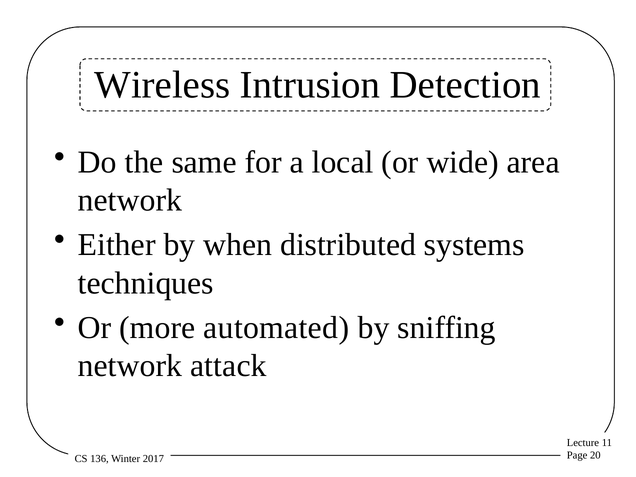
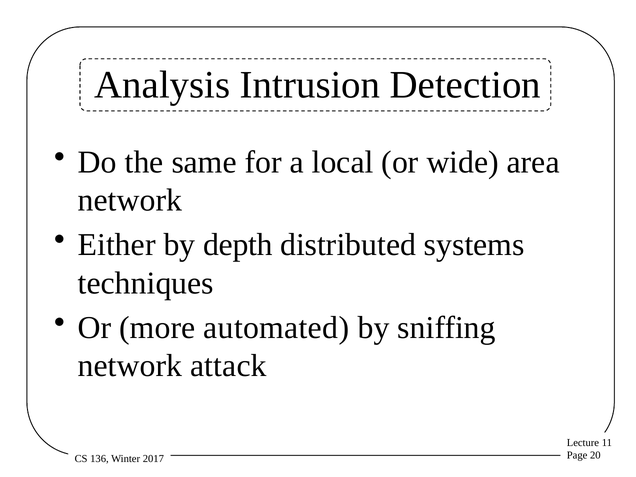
Wireless: Wireless -> Analysis (162, 85)
when: when -> depth (238, 245)
